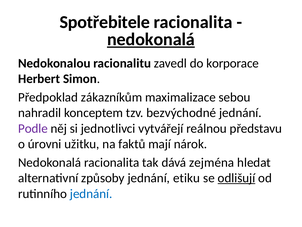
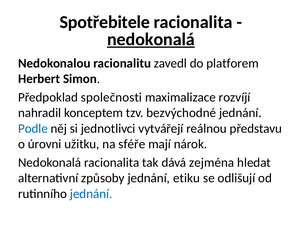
korporace: korporace -> platforem (233, 63)
zákazníkům: zákazníkům -> společnosti (111, 97)
sebou: sebou -> rozvíjí (235, 97)
Podle colour: purple -> blue (33, 128)
faktů: faktů -> sféře (132, 144)
odlišují underline: present -> none (236, 178)
